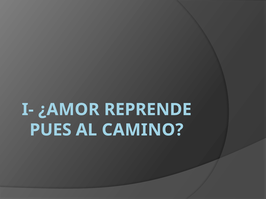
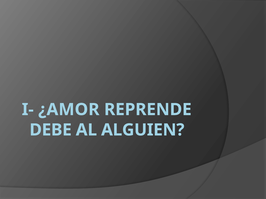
PUES: PUES -> DEBE (51, 130)
CAMINO: CAMINO -> ALGUIEN (143, 130)
